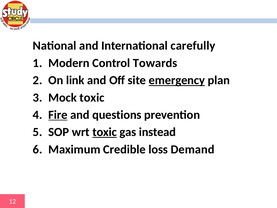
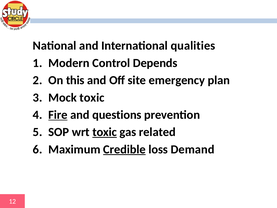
carefully: carefully -> qualities (193, 46)
Towards: Towards -> Depends (155, 63)
link: link -> this (75, 80)
emergency underline: present -> none (177, 80)
instead: instead -> related (157, 132)
Credible underline: none -> present (124, 149)
